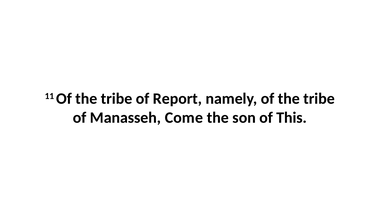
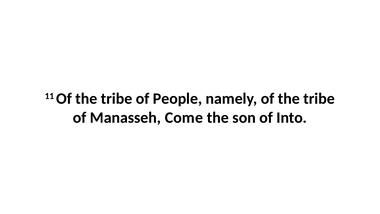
Report: Report -> People (178, 98)
This: This -> Into (292, 117)
